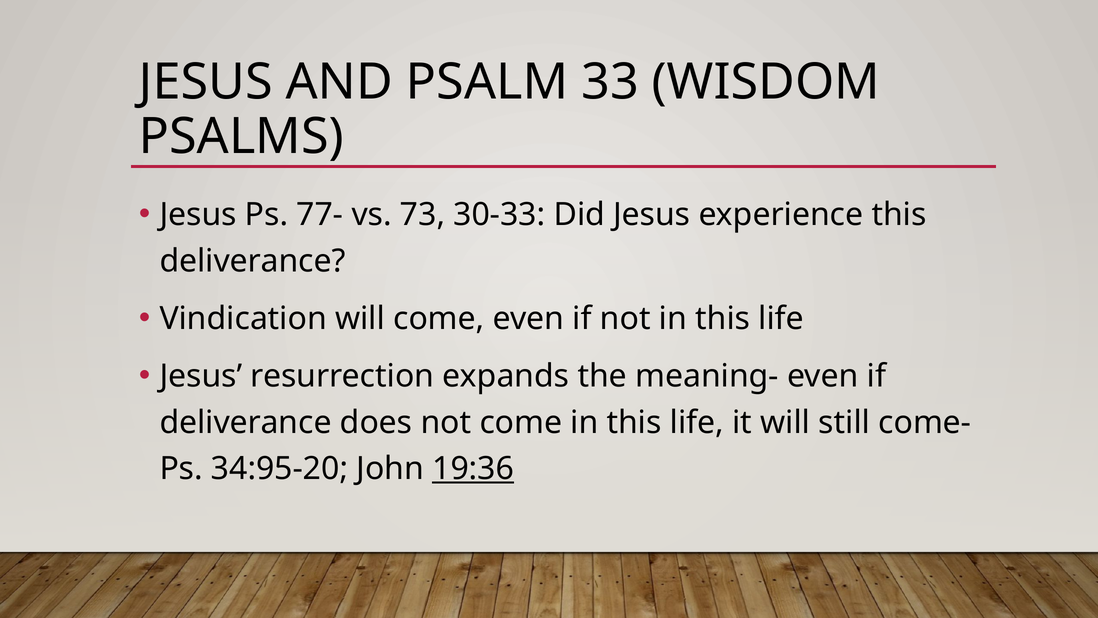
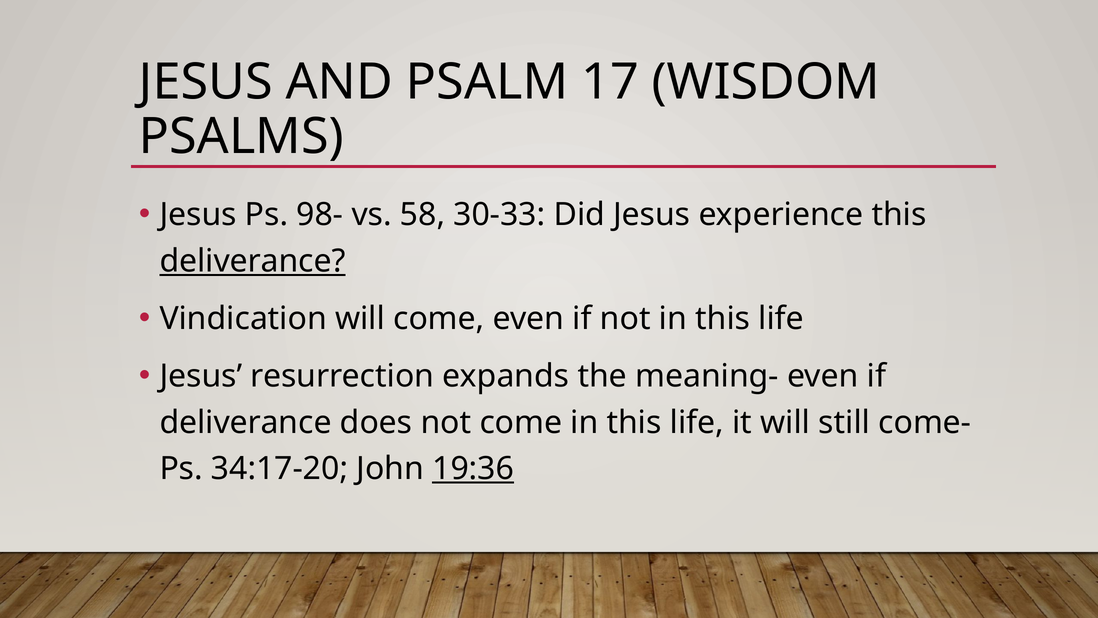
33: 33 -> 17 (610, 82)
77-: 77- -> 98- (320, 215)
73: 73 -> 58 (423, 215)
deliverance underline: none -> present (253, 261)
34:95-20: 34:95-20 -> 34:17-20 (280, 468)
